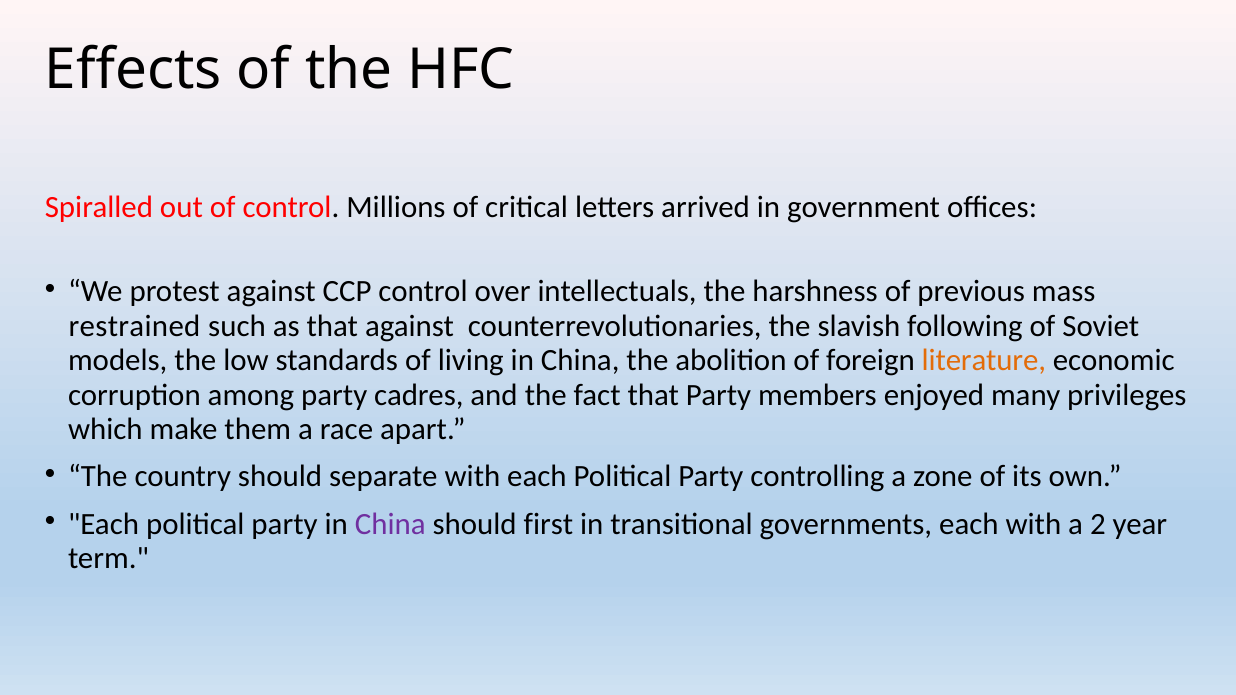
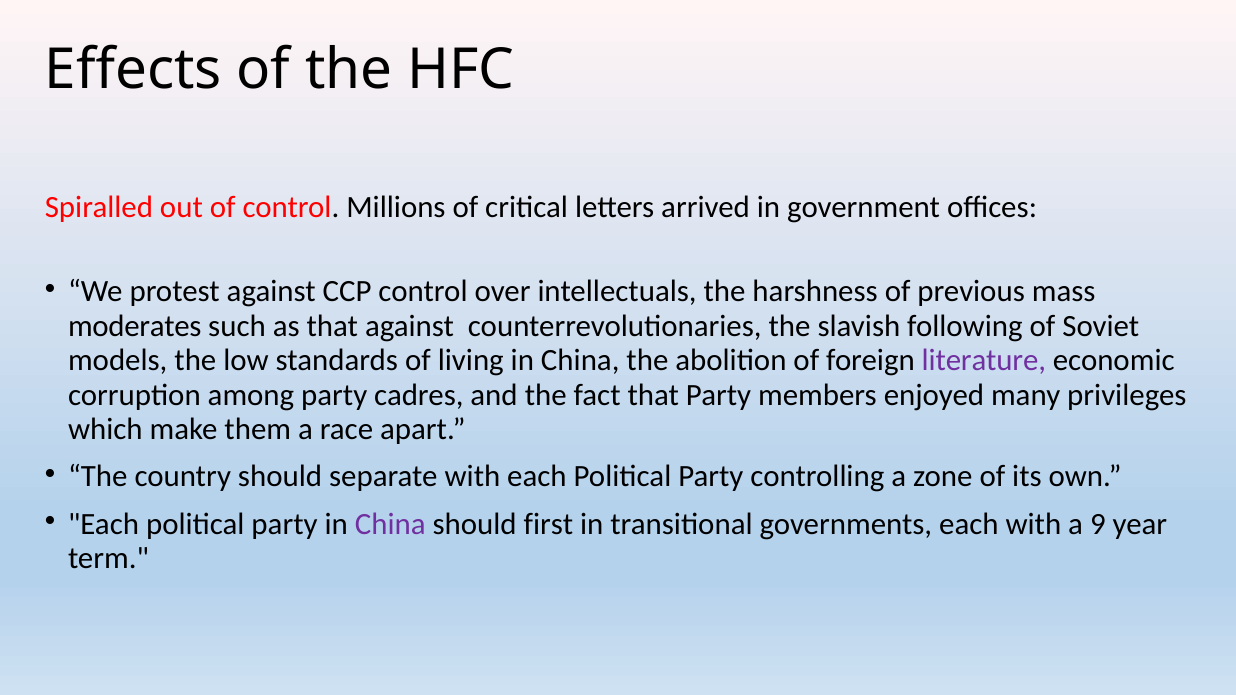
restrained: restrained -> moderates (135, 326)
literature colour: orange -> purple (984, 361)
2: 2 -> 9 (1098, 524)
